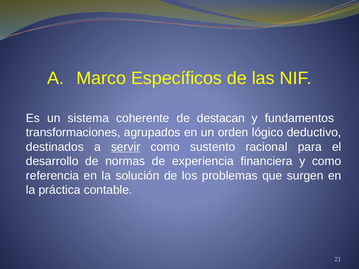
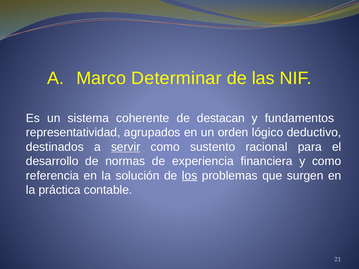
Específicos: Específicos -> Determinar (176, 78)
transformaciones: transformaciones -> representatividad (73, 133)
los underline: none -> present (190, 176)
